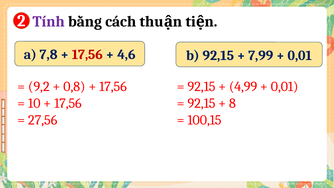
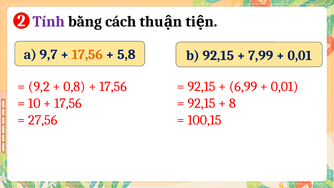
7,8: 7,8 -> 9,7 (49, 55)
17,56 colour: red -> orange (87, 55)
4,6: 4,6 -> 5,8 (126, 55)
4,99: 4,99 -> 6,99 (243, 87)
